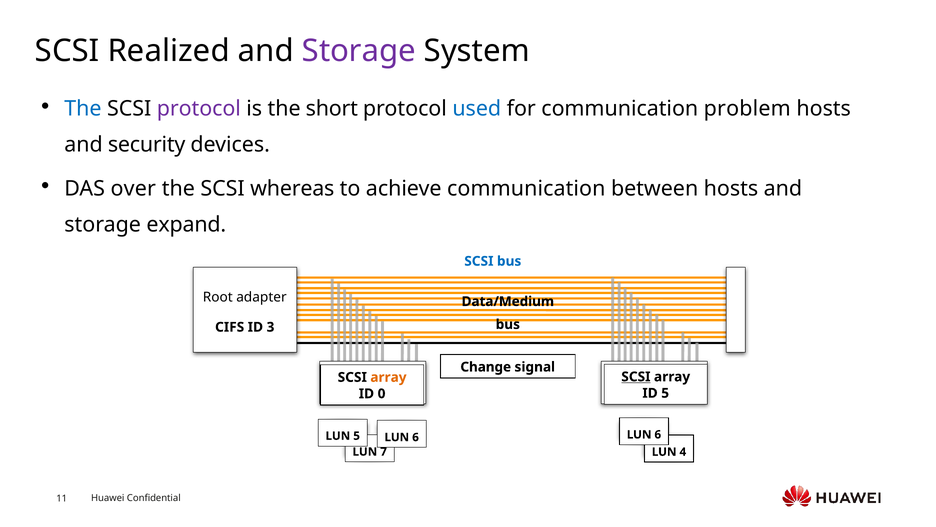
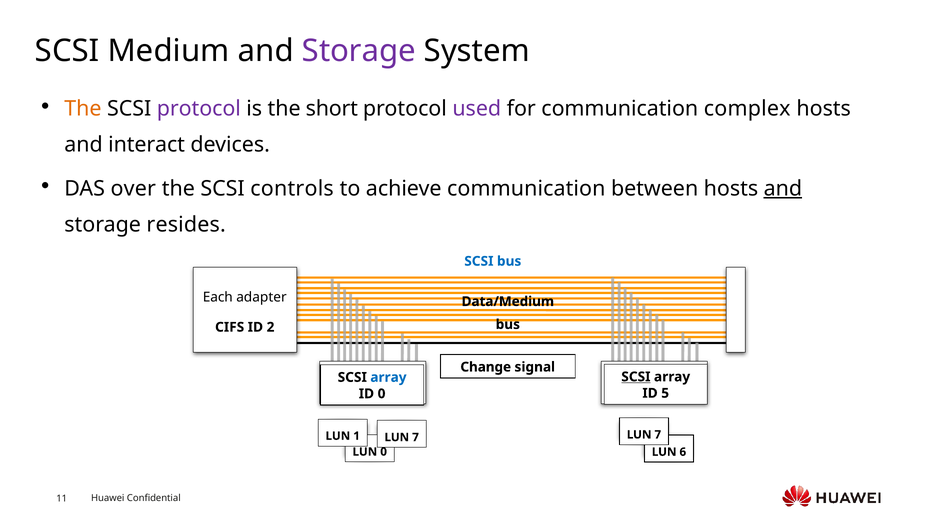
Realized: Realized -> Medium (169, 51)
The colour: blue -> orange (83, 109)
used colour: blue -> purple (477, 109)
problem: problem -> complex (747, 109)
security: security -> interact (147, 145)
whereas: whereas -> controls (292, 188)
and underline: none -> present (783, 188)
expand: expand -> resides (186, 224)
Root: Root -> Each (218, 297)
3: 3 -> 2 (271, 327)
array colour: orange -> blue (388, 377)
LUN 5: 5 -> 1 (357, 436)
6: 6 -> 7 (416, 437)
6: 6 -> 7 (658, 434)
LUN 7: 7 -> 0 (384, 451)
4: 4 -> 6 (683, 452)
